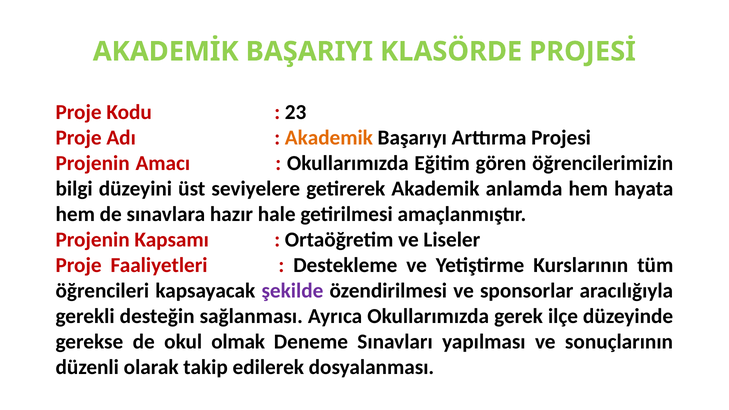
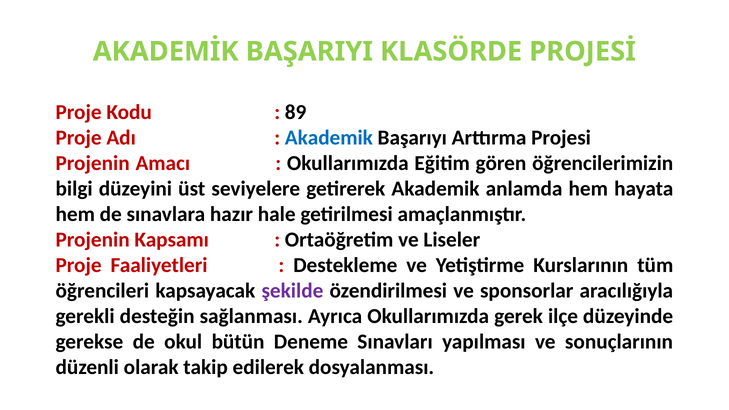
23: 23 -> 89 (296, 112)
Akademik colour: orange -> blue (329, 138)
olmak: olmak -> bütün (238, 342)
